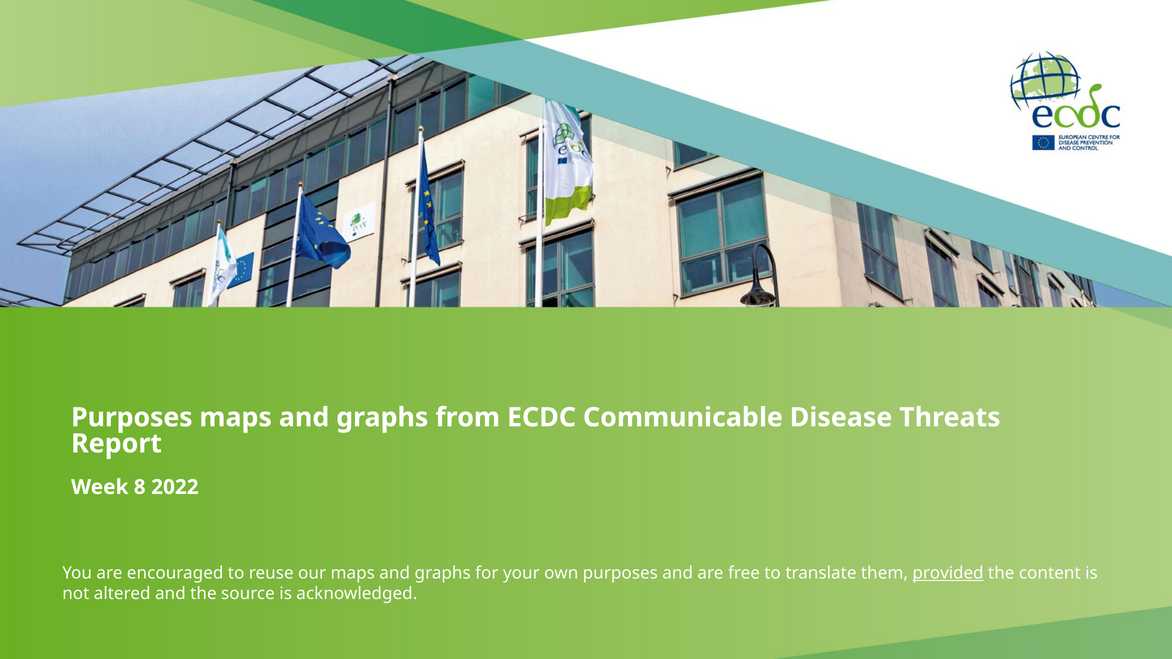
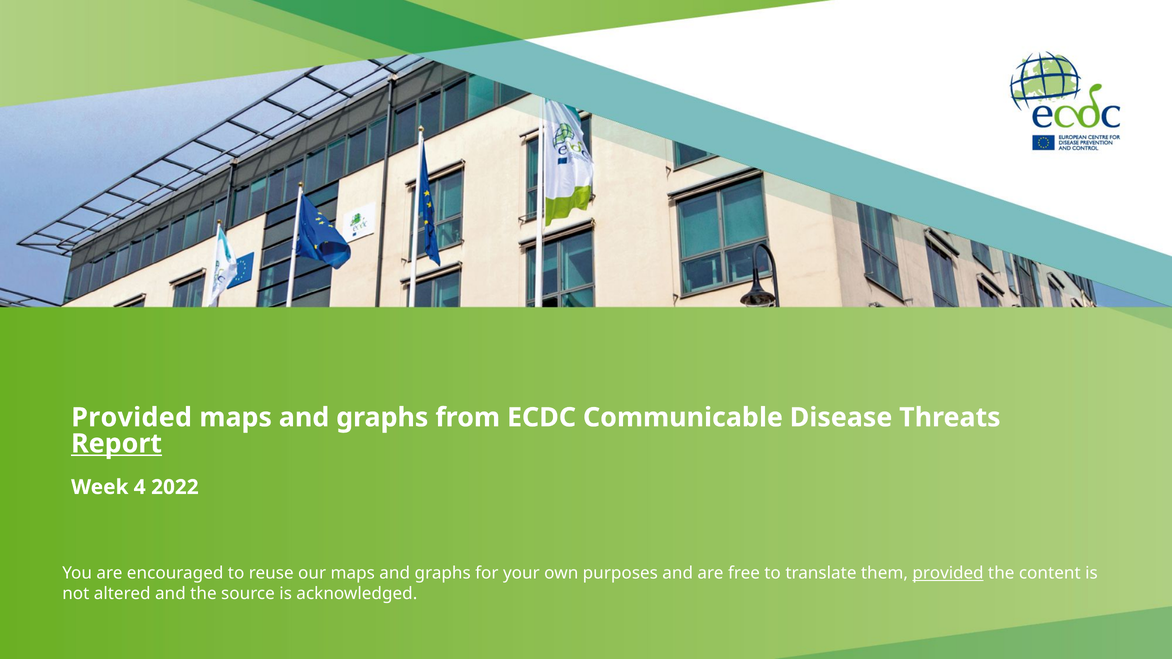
Purposes: Purposes -> Provided (132, 418)
Report underline: none -> present (117, 444)
8: 8 -> 4 (140, 487)
